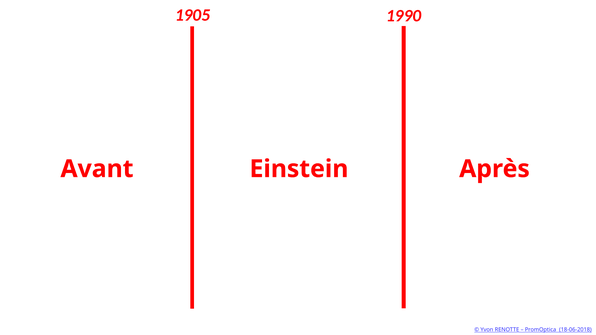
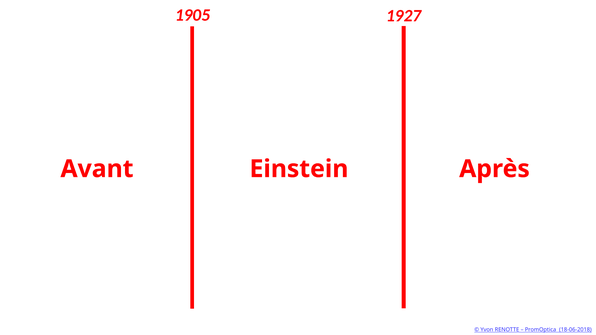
1990: 1990 -> 1927 (404, 16)
